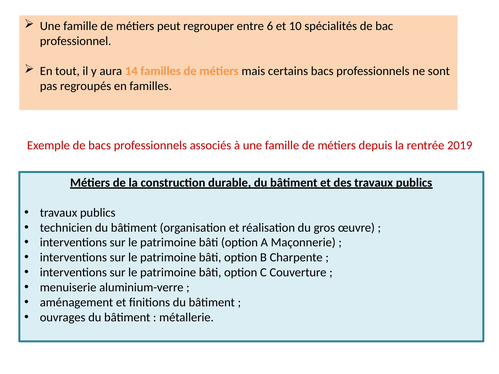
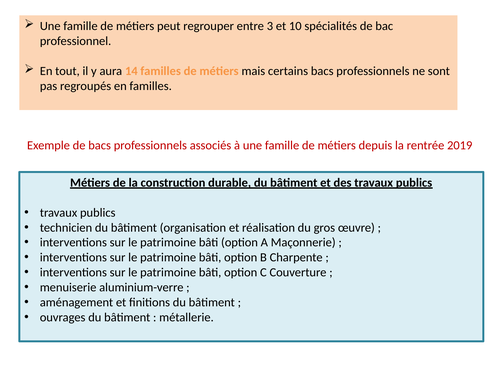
6: 6 -> 3 (270, 26)
